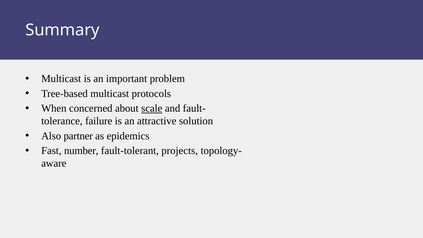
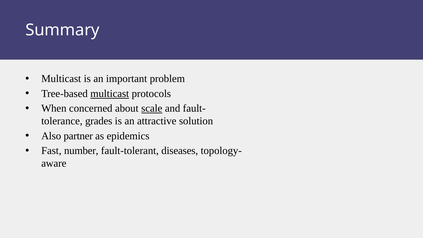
multicast underline: none -> present (110, 94)
failure: failure -> grades (99, 121)
projects: projects -> diseases (180, 151)
